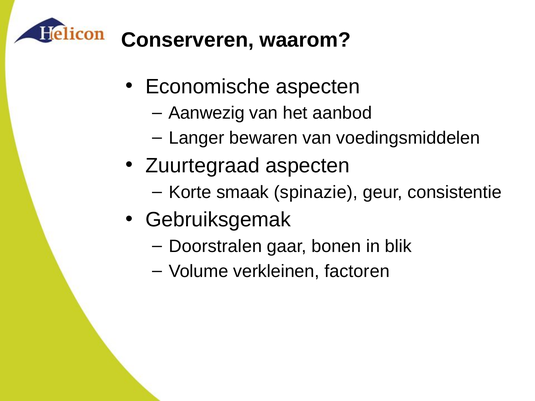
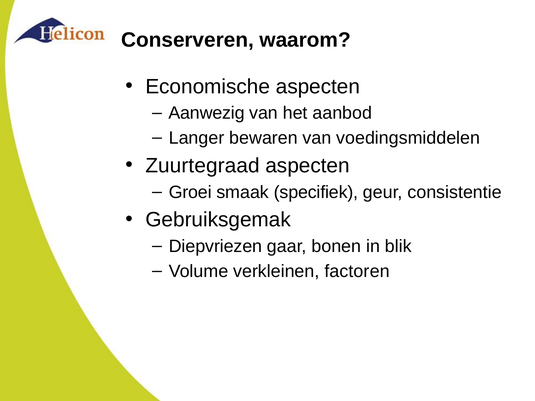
Korte: Korte -> Groei (190, 192)
spinazie: spinazie -> specifiek (316, 192)
Doorstralen: Doorstralen -> Diepvriezen (215, 246)
